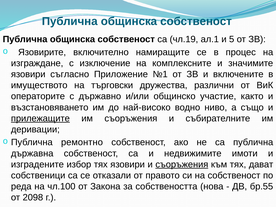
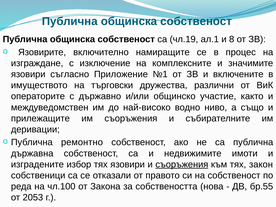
5: 5 -> 8 (232, 39)
възстановяването: възстановяването -> междуведомствен (50, 107)
прилежащите underline: present -> none (40, 118)
дават: дават -> закон (261, 164)
2098: 2098 -> 2053 (33, 198)
